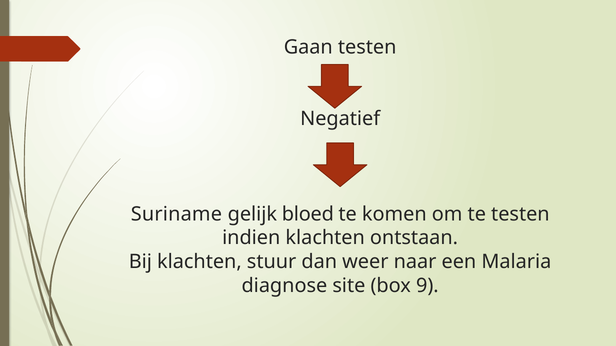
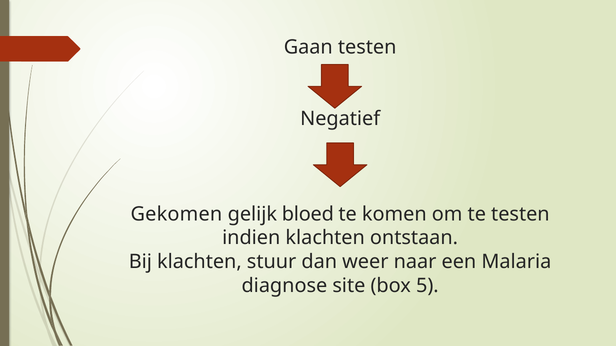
Suriname: Suriname -> Gekomen (176, 214)
9: 9 -> 5 (427, 286)
